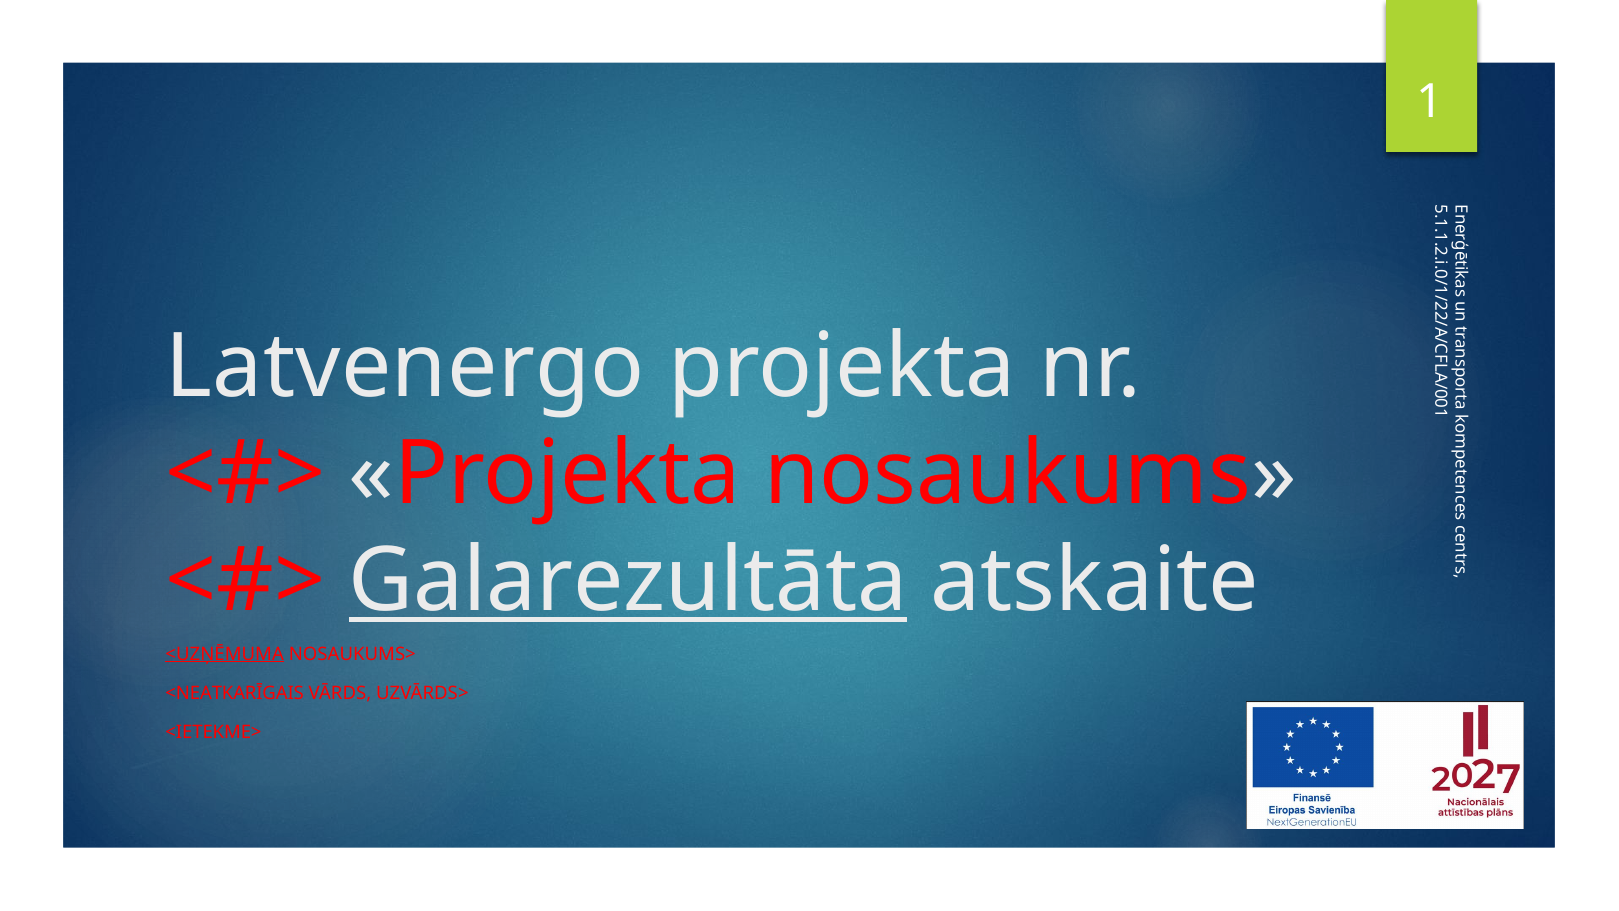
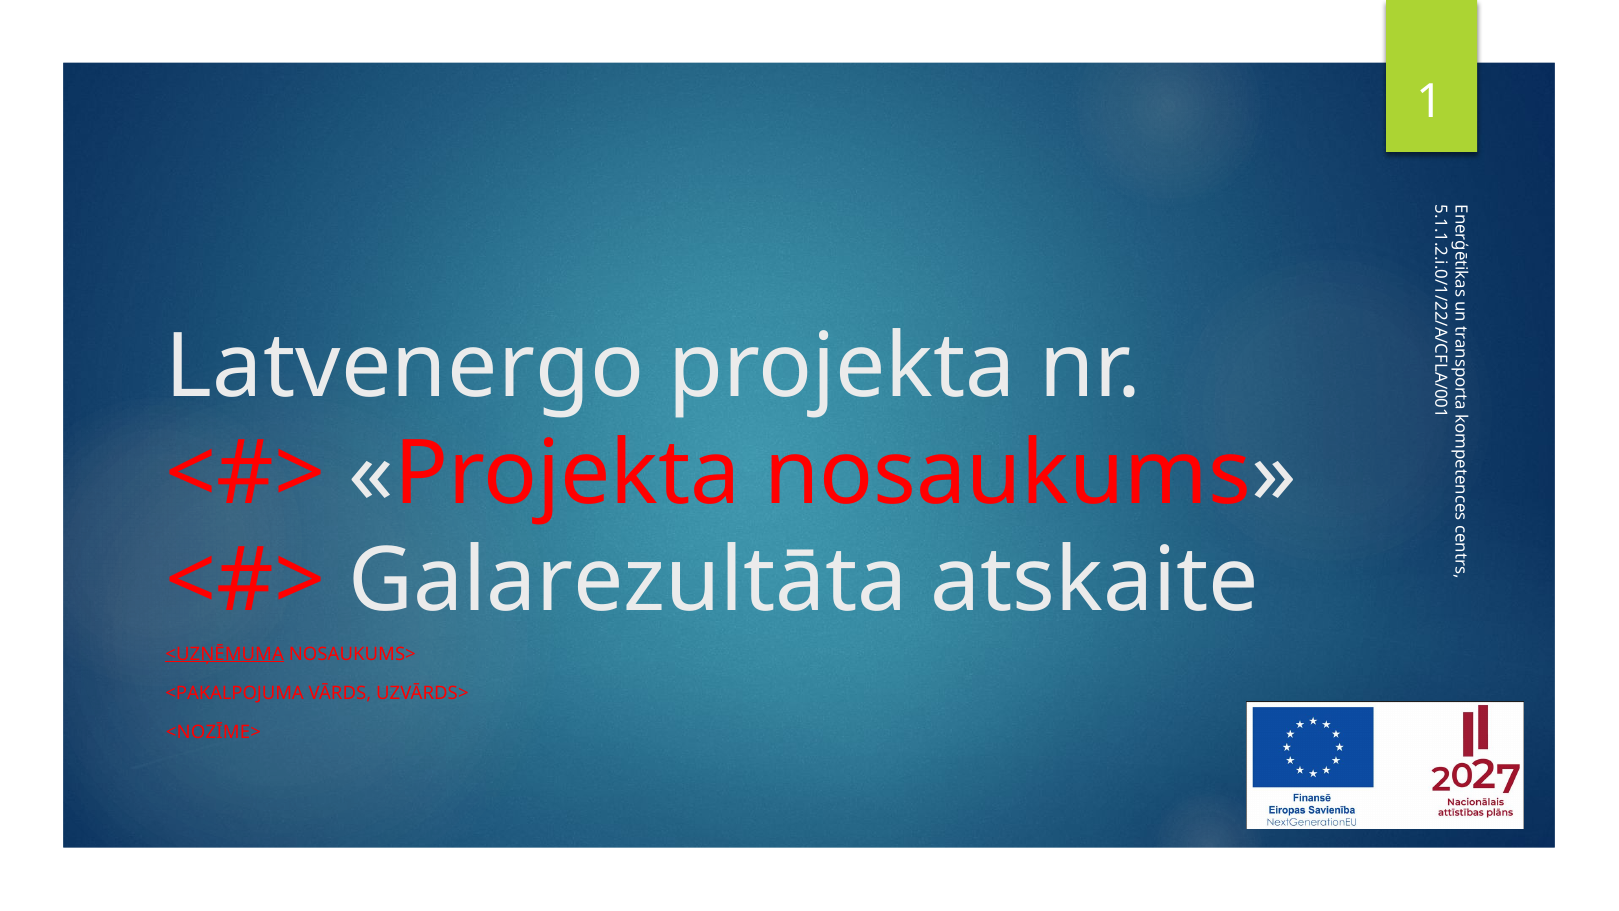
Galarezultāta underline: present -> none (628, 581)
<NEATKARĪGAIS: <NEATKARĪGAIS -> <PAKALPOJUMA (235, 693)
<IETEKME>: <IETEKME> -> <NOZĪME> (213, 732)
